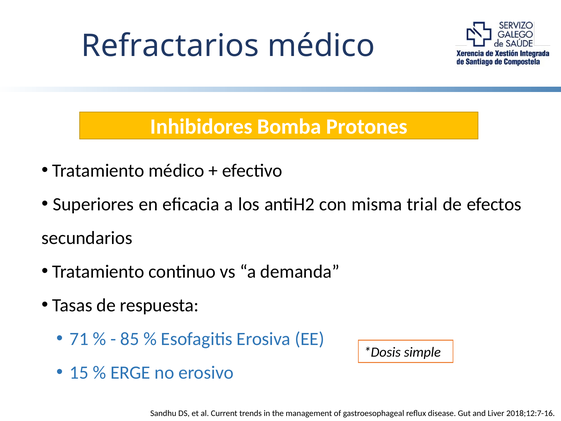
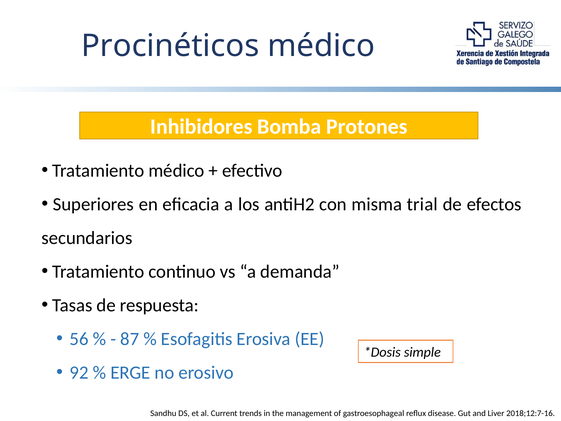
Refractarios: Refractarios -> Procinéticos (170, 46)
71: 71 -> 56 (79, 339)
85: 85 -> 87 (130, 339)
15: 15 -> 92 (79, 372)
